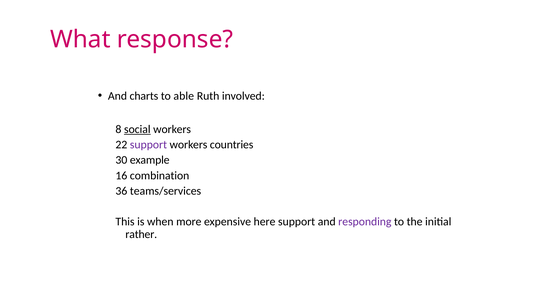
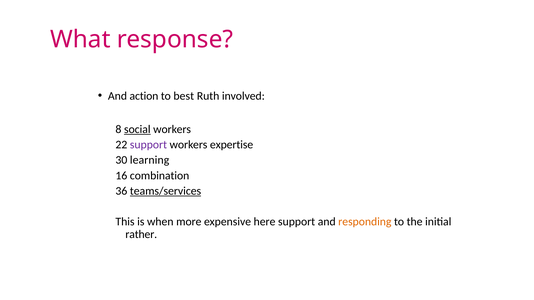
charts: charts -> action (144, 96)
able: able -> best (184, 96)
countries: countries -> expertise (232, 145)
example: example -> learning (150, 160)
teams/services underline: none -> present (166, 191)
responding colour: purple -> orange (365, 222)
